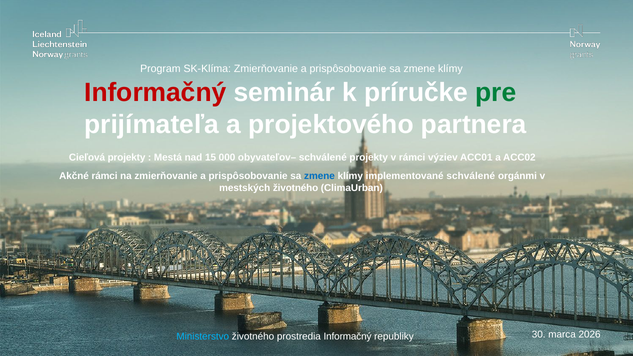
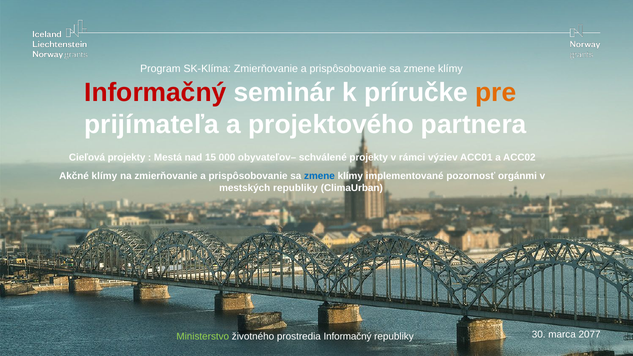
pre colour: green -> orange (496, 93)
Akčné rámci: rámci -> klímy (104, 176)
implementované schválené: schválené -> pozornosť (471, 176)
mestských životného: životného -> republiky (295, 188)
2026: 2026 -> 2077 (590, 335)
Ministerstvo colour: light blue -> light green (203, 337)
